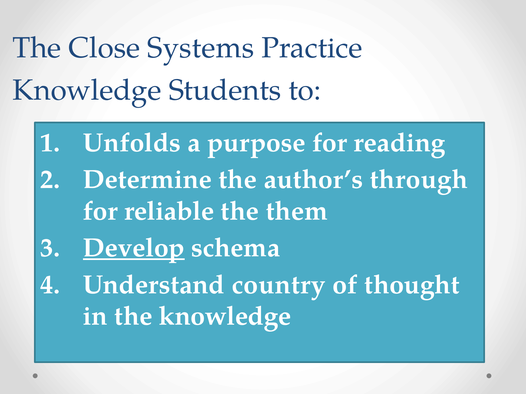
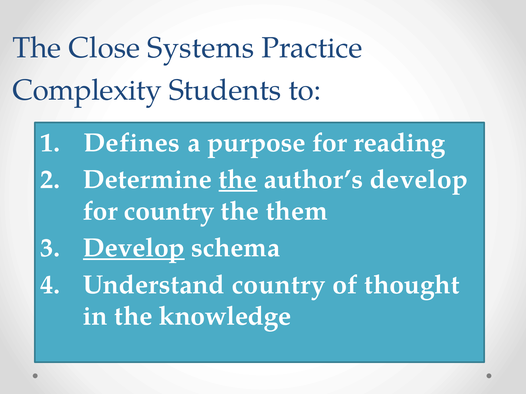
Knowledge: Knowledge -> Complexity (87, 90)
Unfolds: Unfolds -> Defines (132, 143)
the underline: none -> present (238, 180)
author’s through: through -> develop (419, 180)
for reliable: reliable -> country (169, 211)
